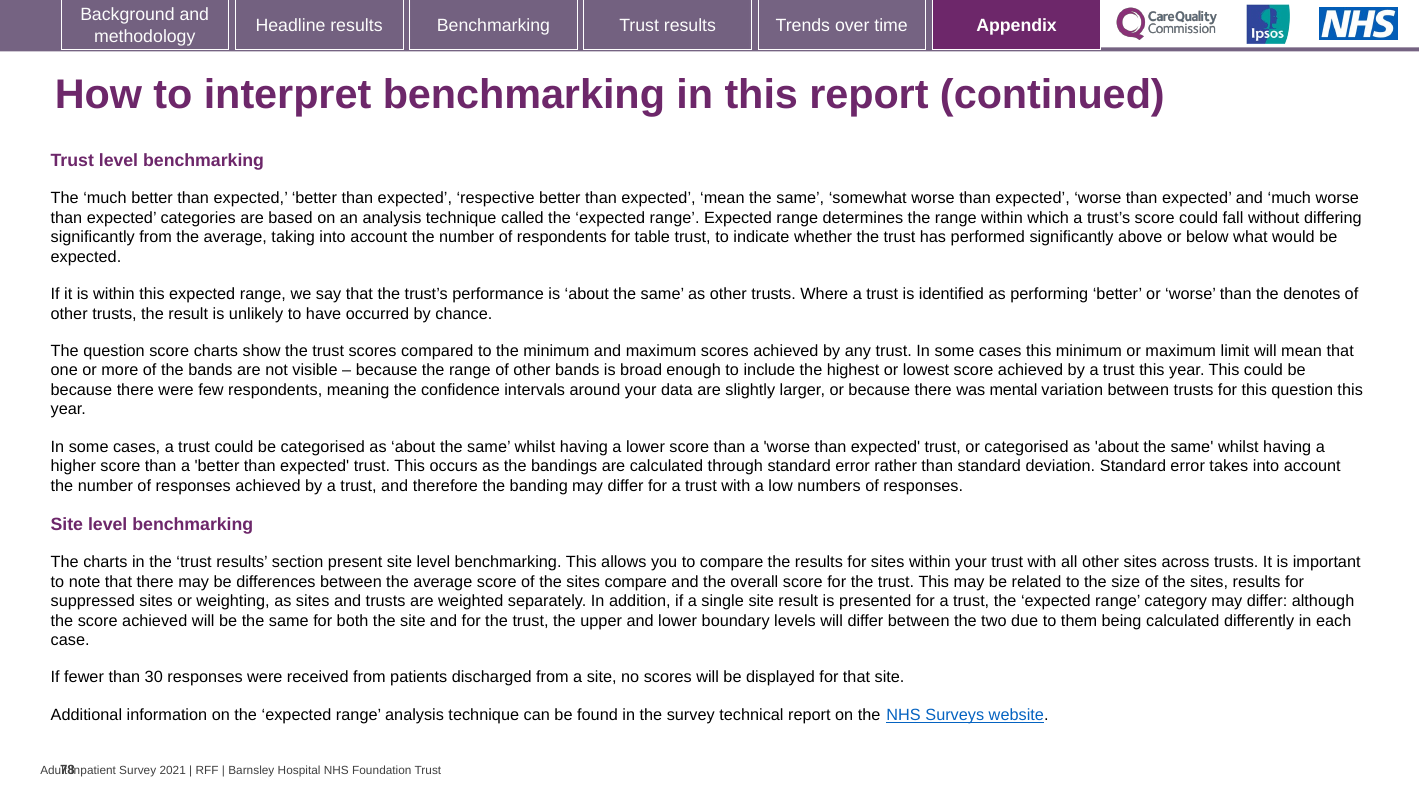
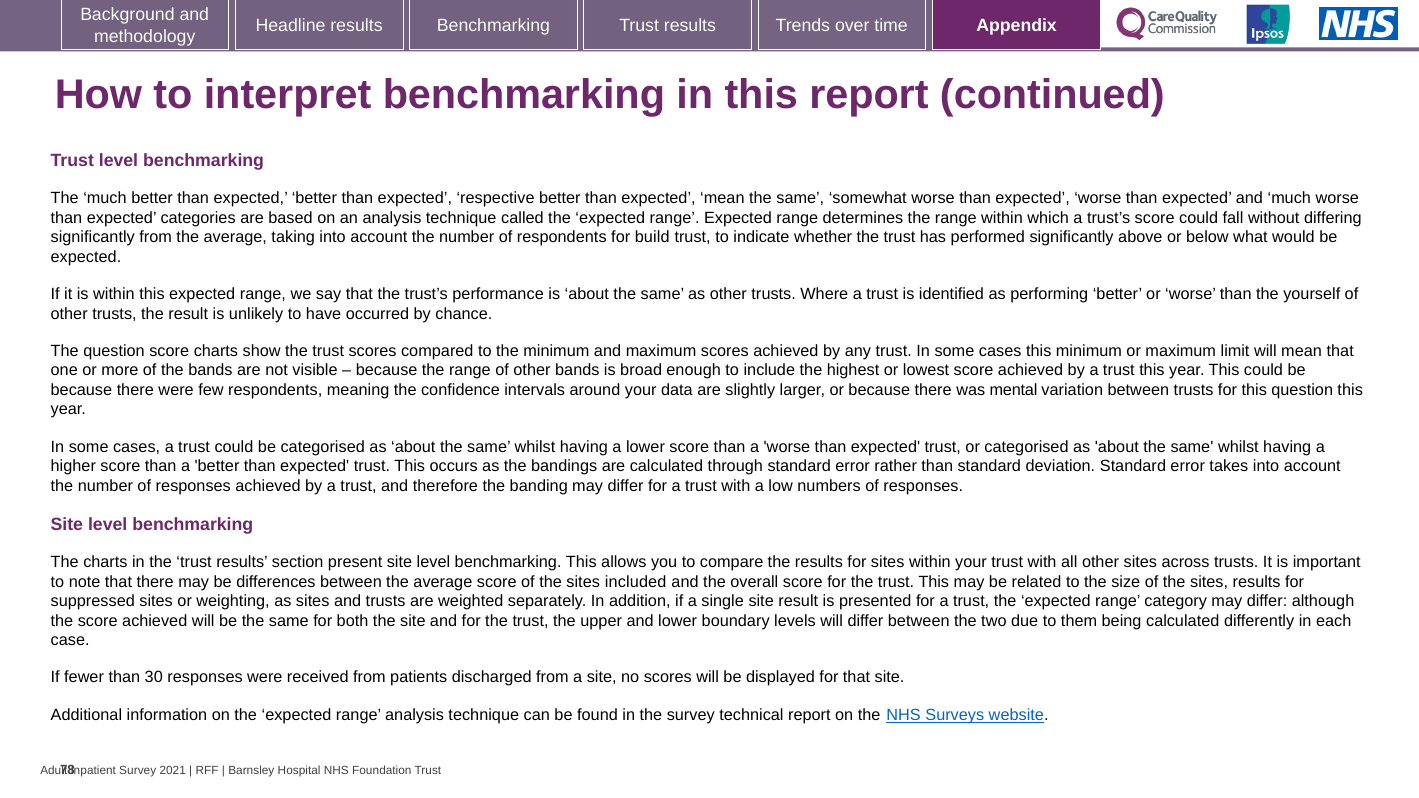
table: table -> build (652, 237)
denotes: denotes -> yourself (1312, 294)
sites compare: compare -> included (636, 582)
